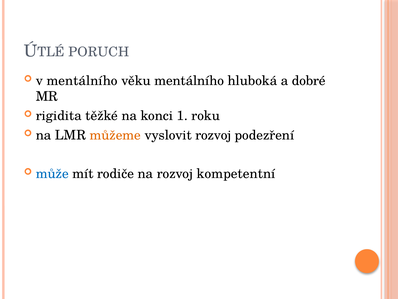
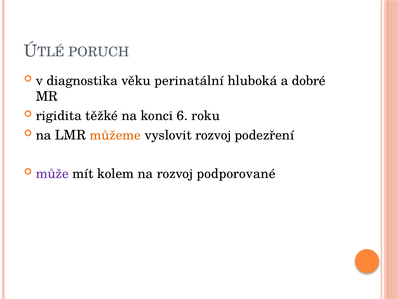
v mentálního: mentálního -> diagnostika (82, 81)
věku mentálního: mentálního -> perinatální (189, 81)
1: 1 -> 6 (182, 116)
může colour: blue -> purple (52, 173)
rodiče: rodiče -> kolem (116, 173)
kompetentní: kompetentní -> podporované (236, 173)
